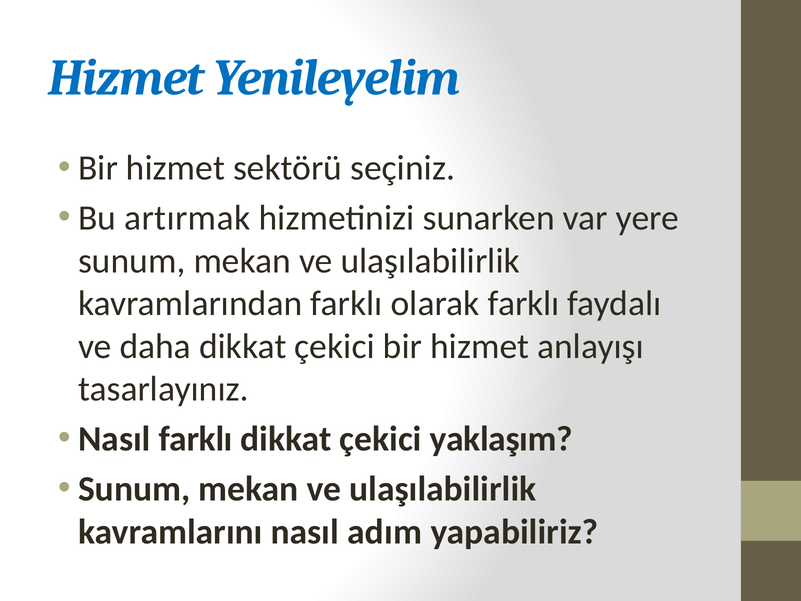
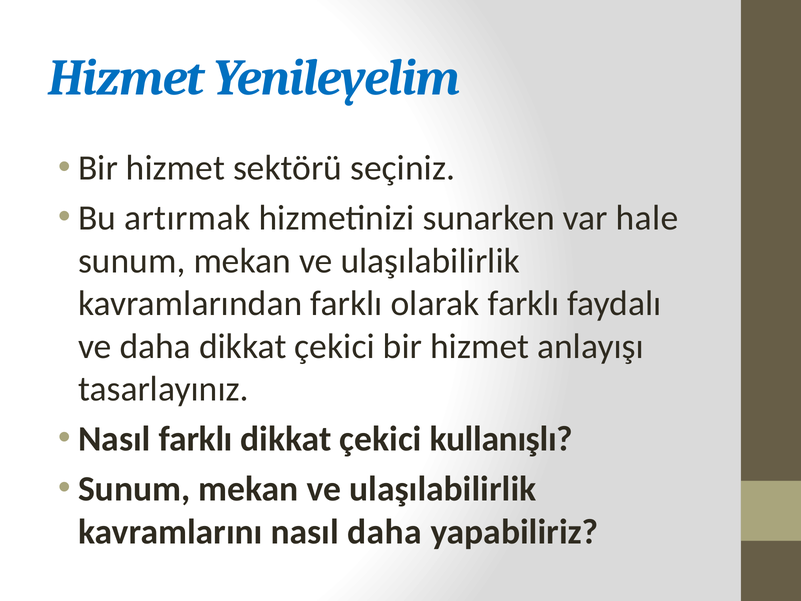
yere: yere -> hale (647, 218)
yaklaşım: yaklaşım -> kullanışlı (501, 439)
nasıl adım: adım -> daha (385, 532)
